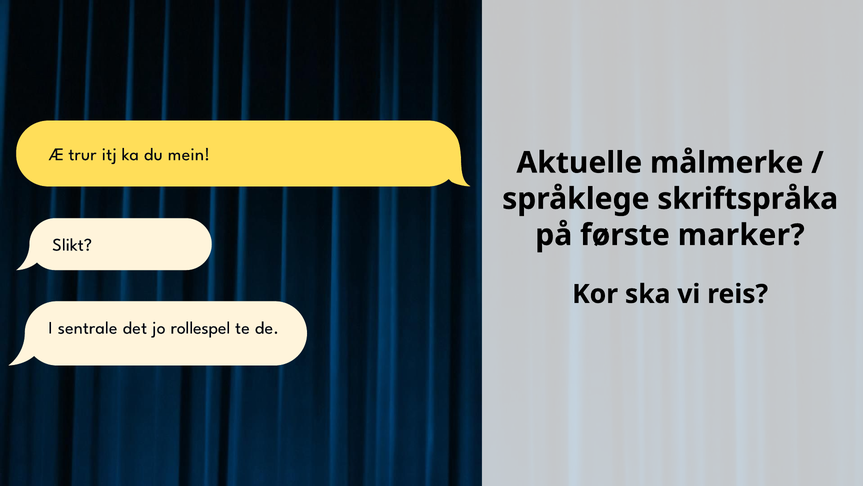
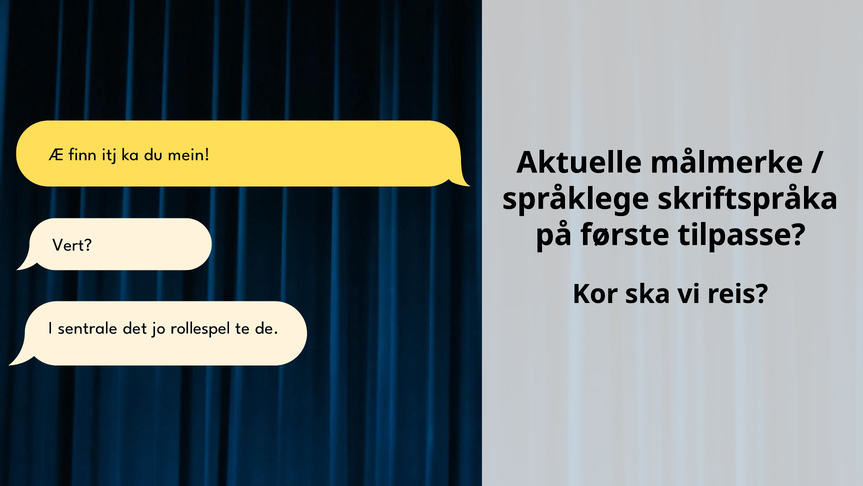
trur: trur -> finn (83, 154)
marker: marker -> tilpasse (741, 235)
Slikt: Slikt -> Vert (72, 244)
